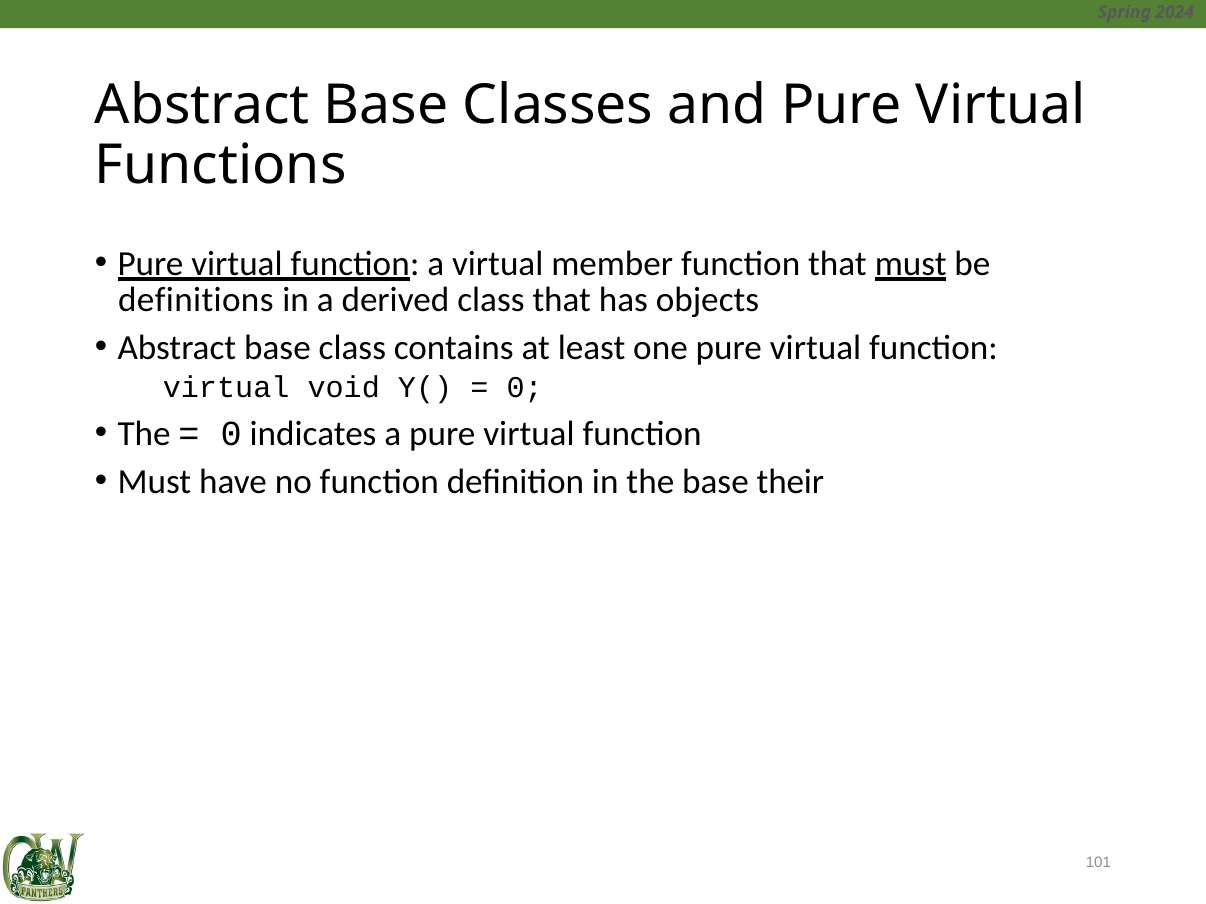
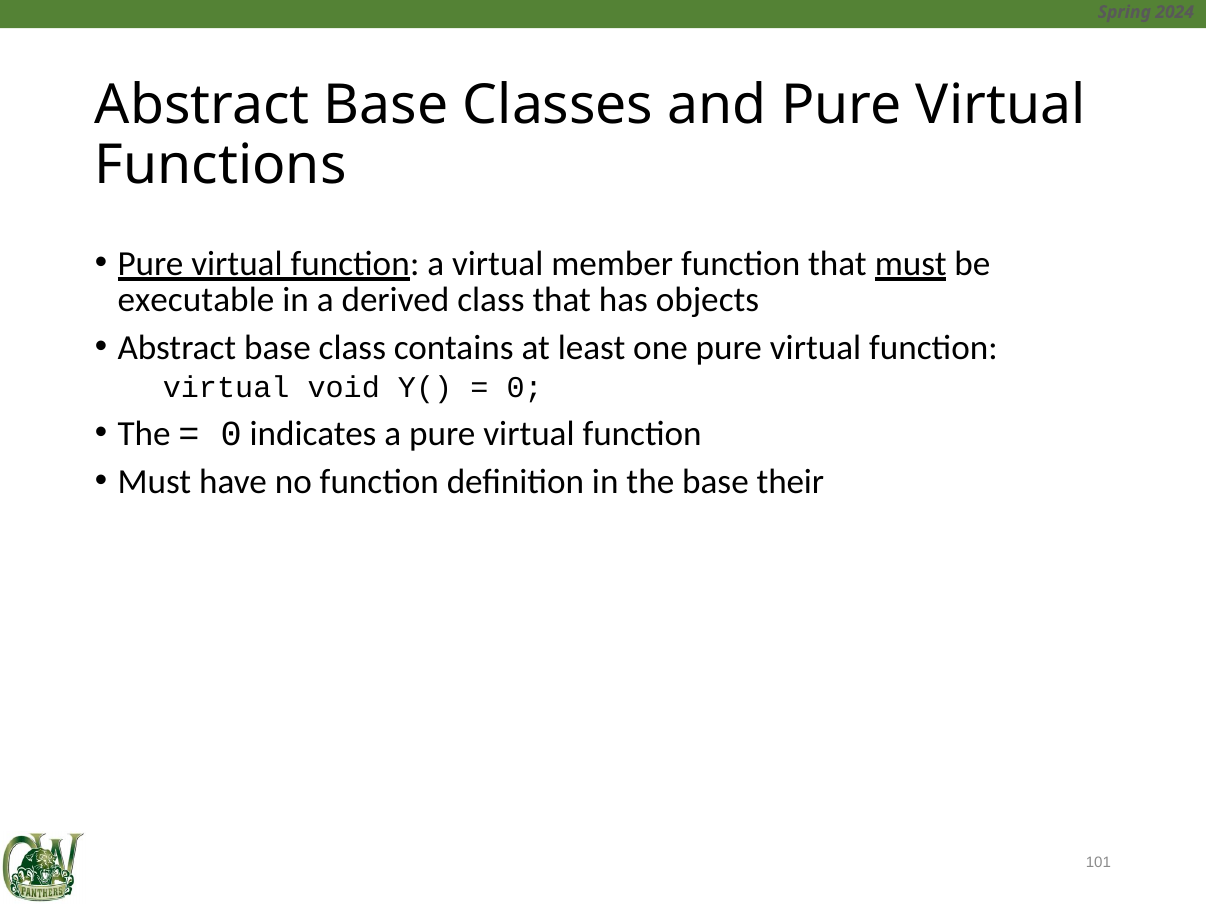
definitions: definitions -> executable (196, 300)
